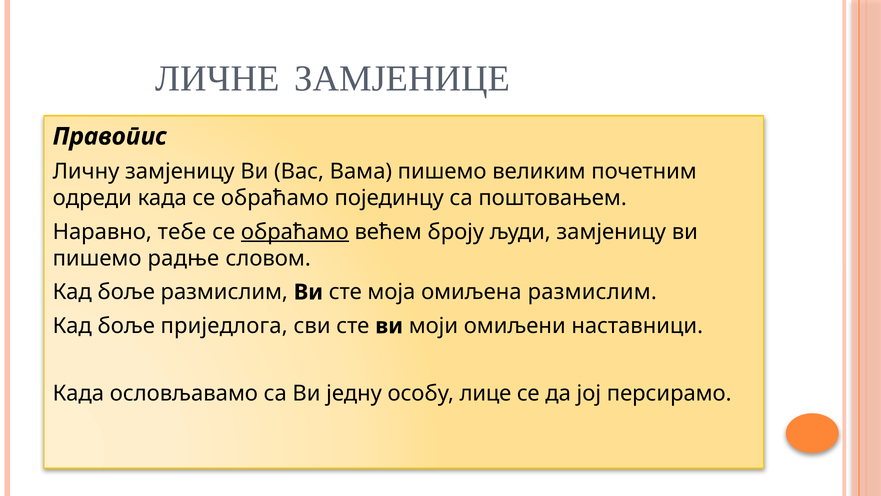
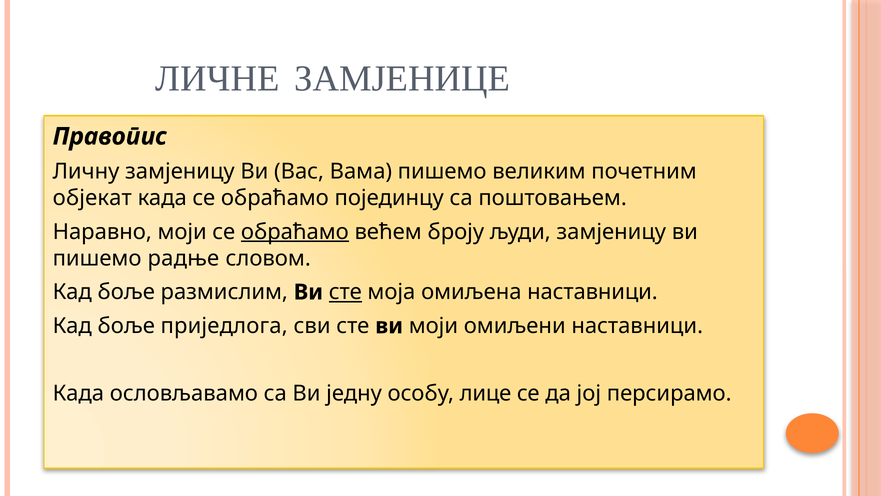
одреди: одреди -> објекат (92, 198)
Наравно тебе: тебе -> моји (182, 232)
сте underline: none -> present (345, 292)
омиљена размислим: размислим -> наставници (592, 292)
